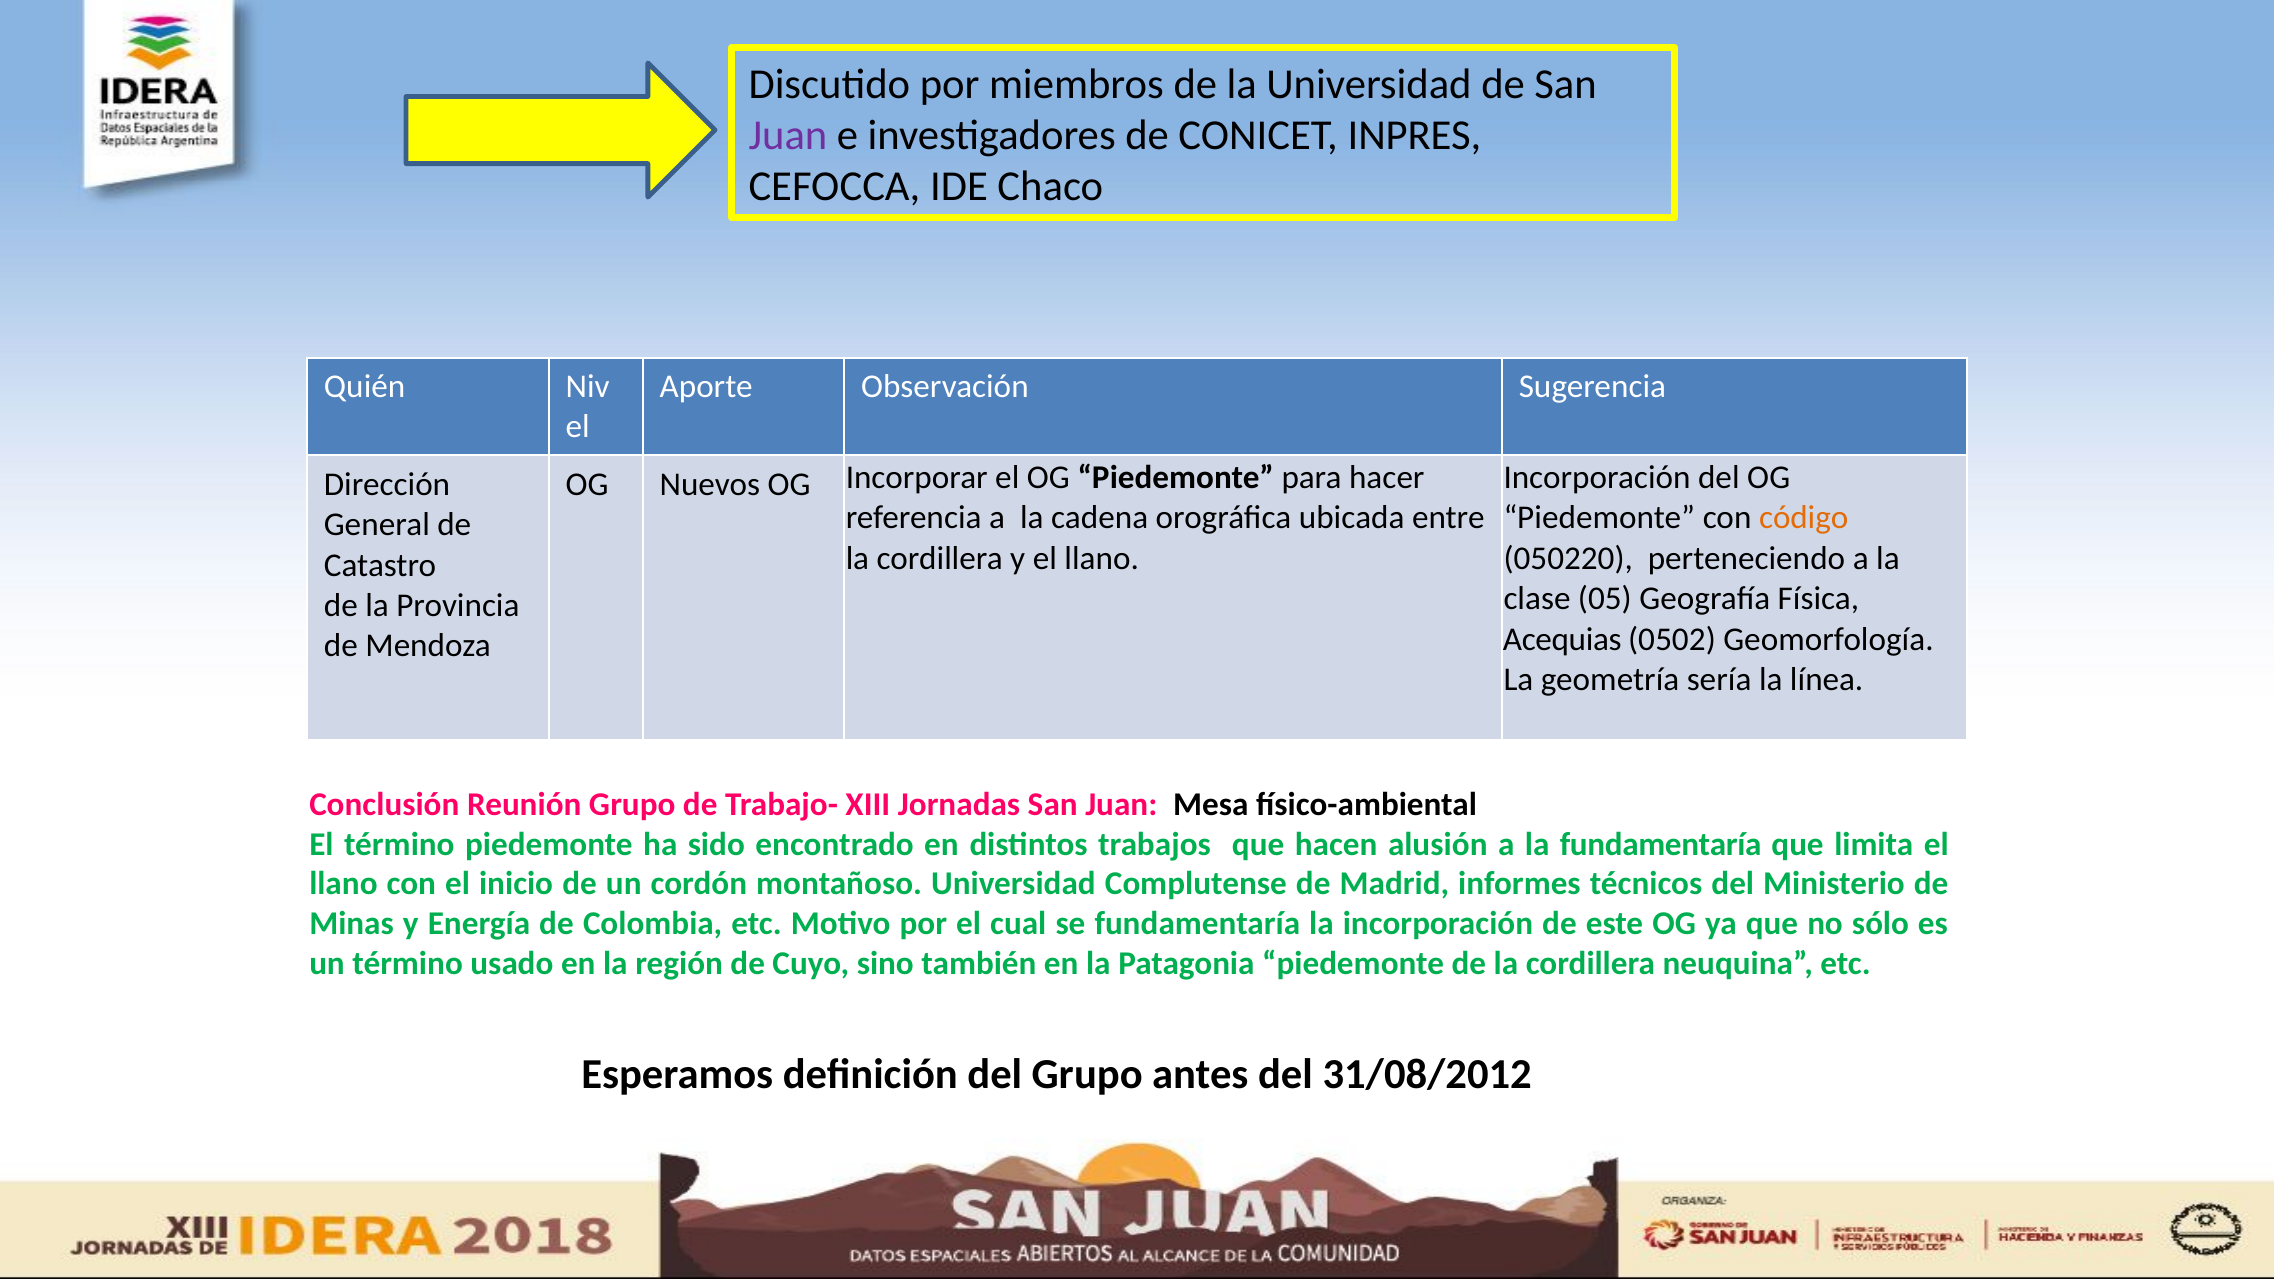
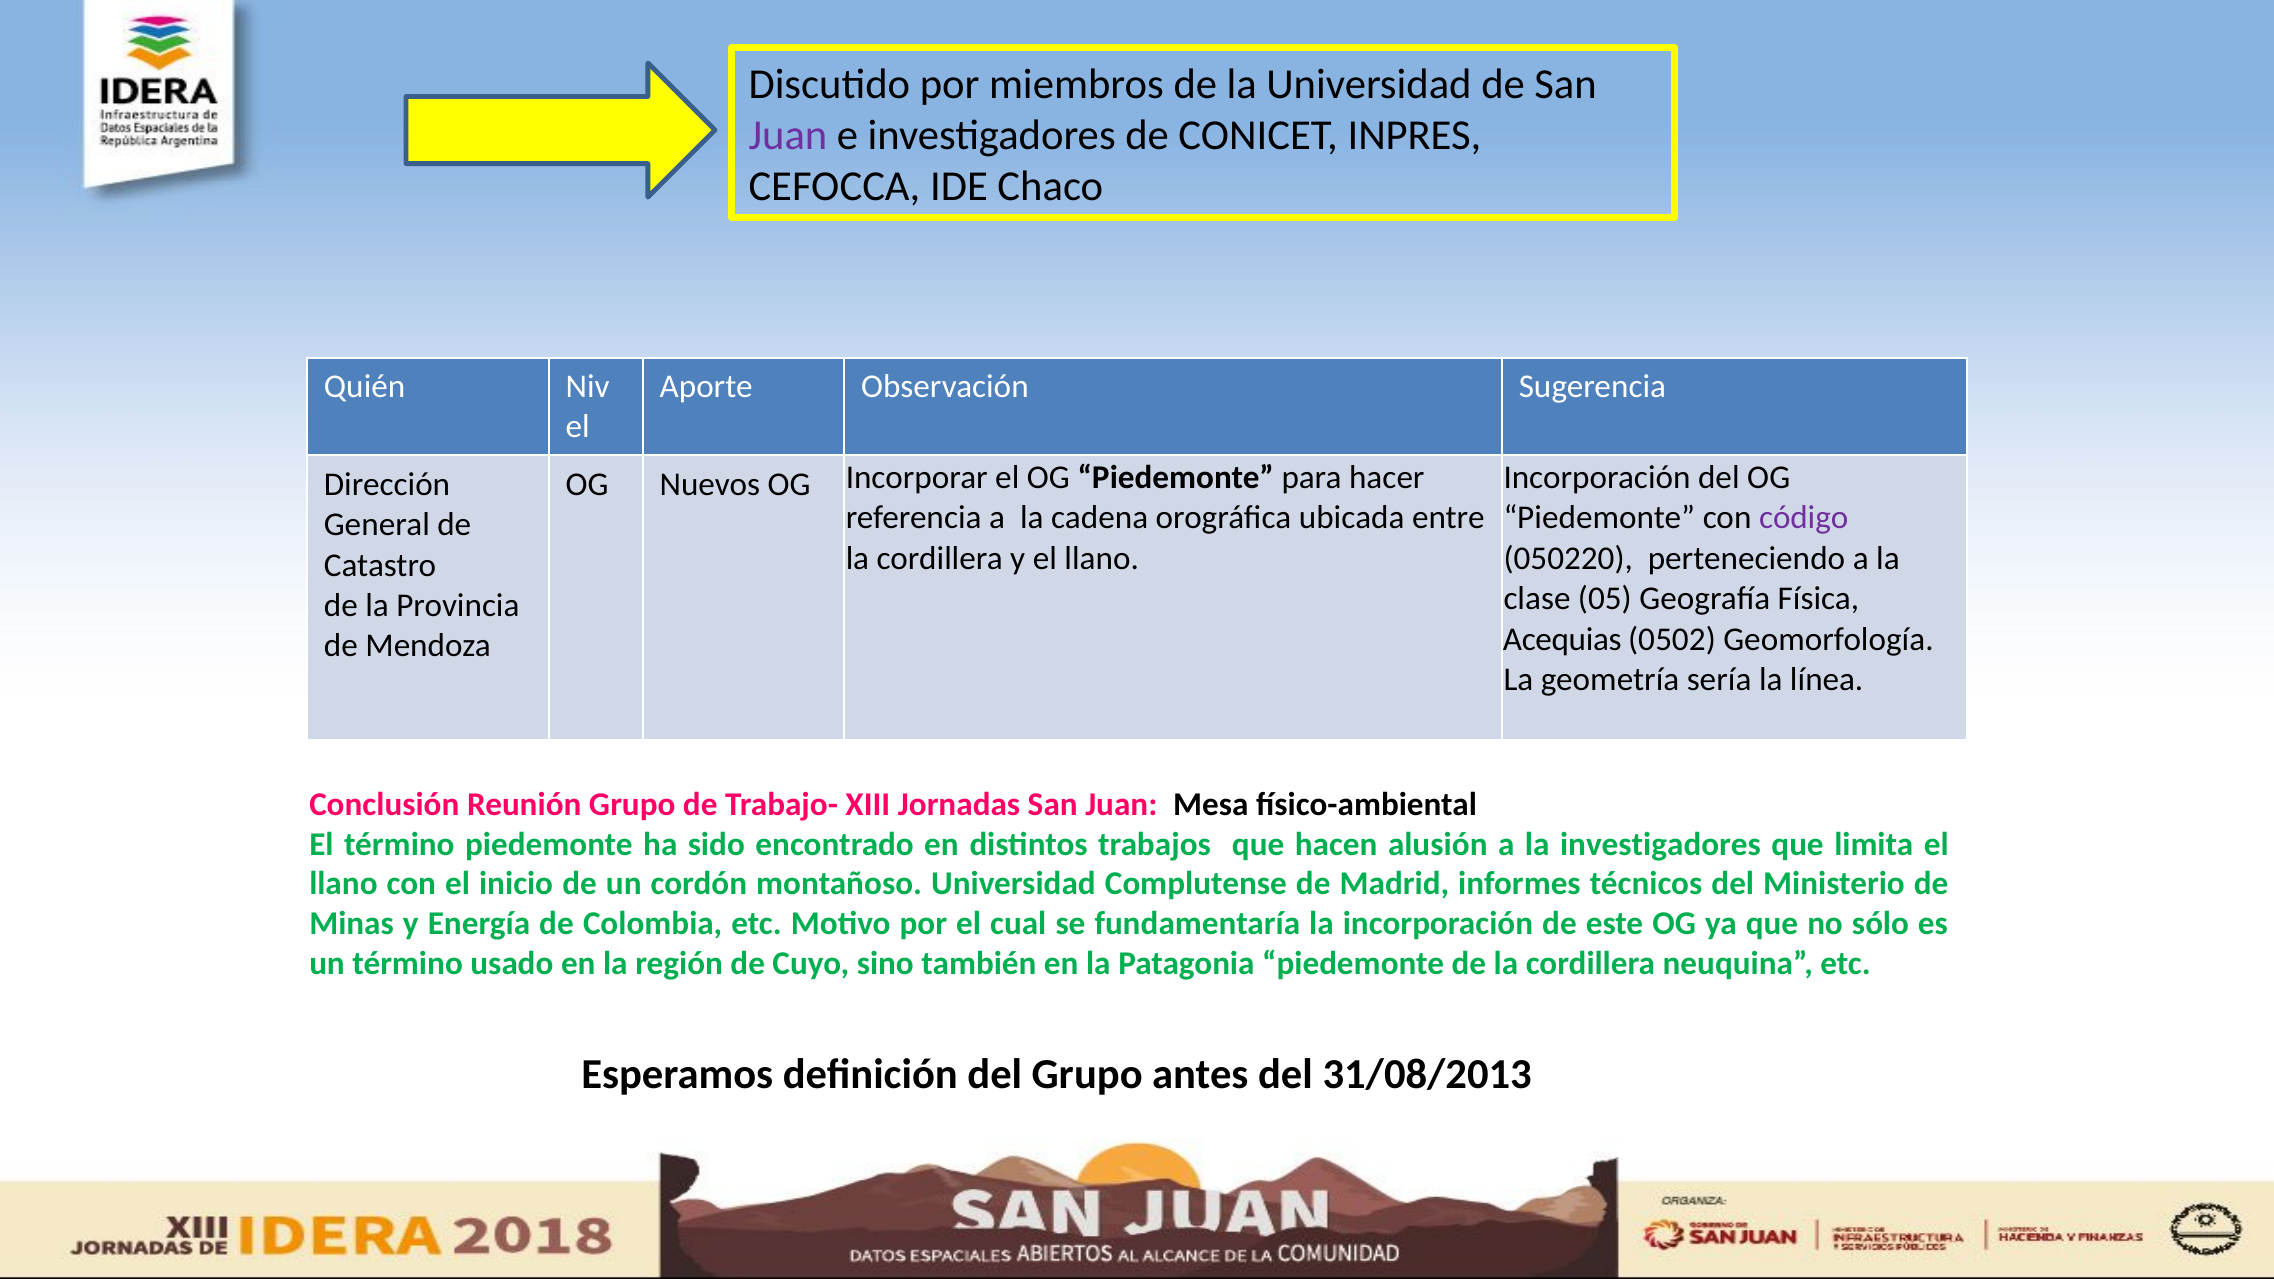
código colour: orange -> purple (1804, 518)
la fundamentaría: fundamentaría -> investigadores (1660, 844)
31/08/2012: 31/08/2012 -> 31/08/2013 (1427, 1075)
